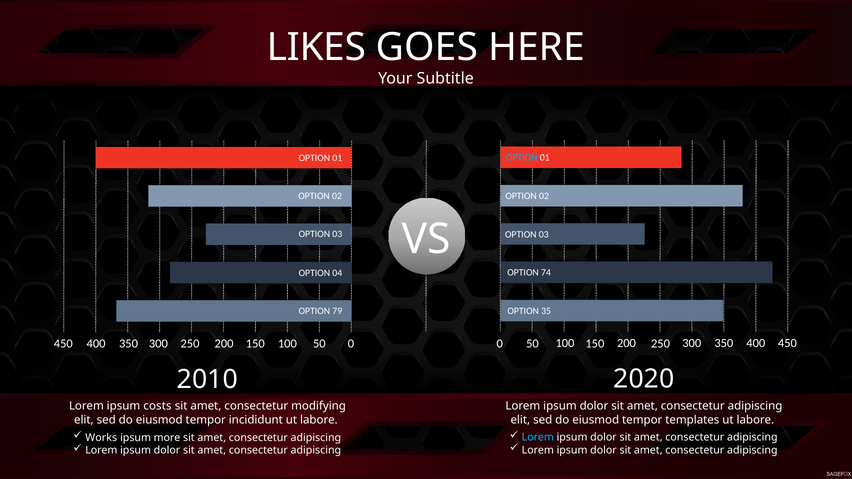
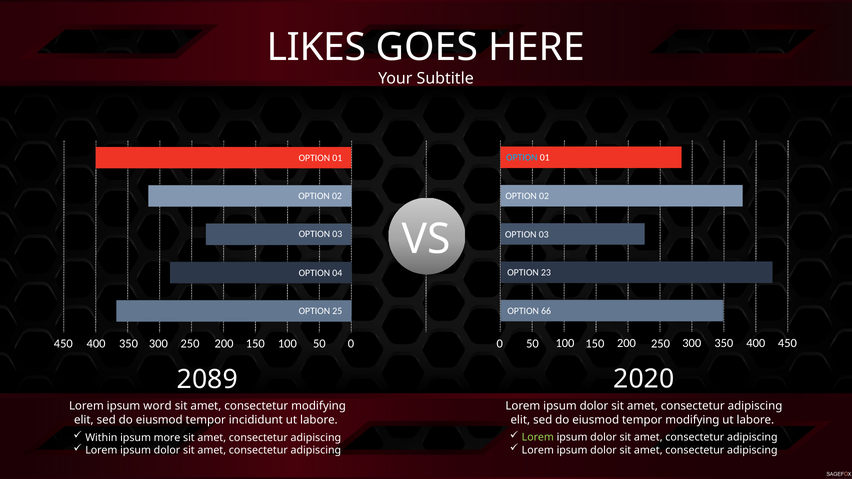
74: 74 -> 23 (546, 273)
79: 79 -> 25 (337, 311)
35: 35 -> 66 (546, 311)
2010: 2010 -> 2089 (207, 380)
costs: costs -> word (157, 406)
tempor templates: templates -> modifying (692, 420)
Lorem colour: light blue -> light green (538, 437)
Works: Works -> Within (101, 438)
